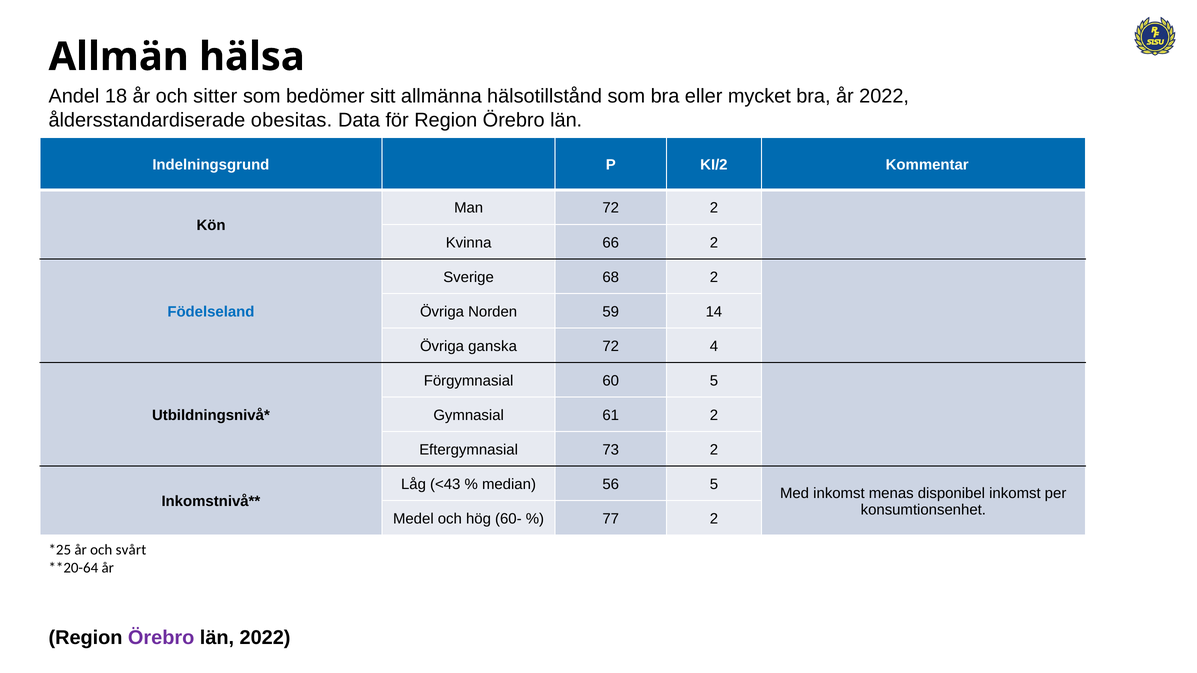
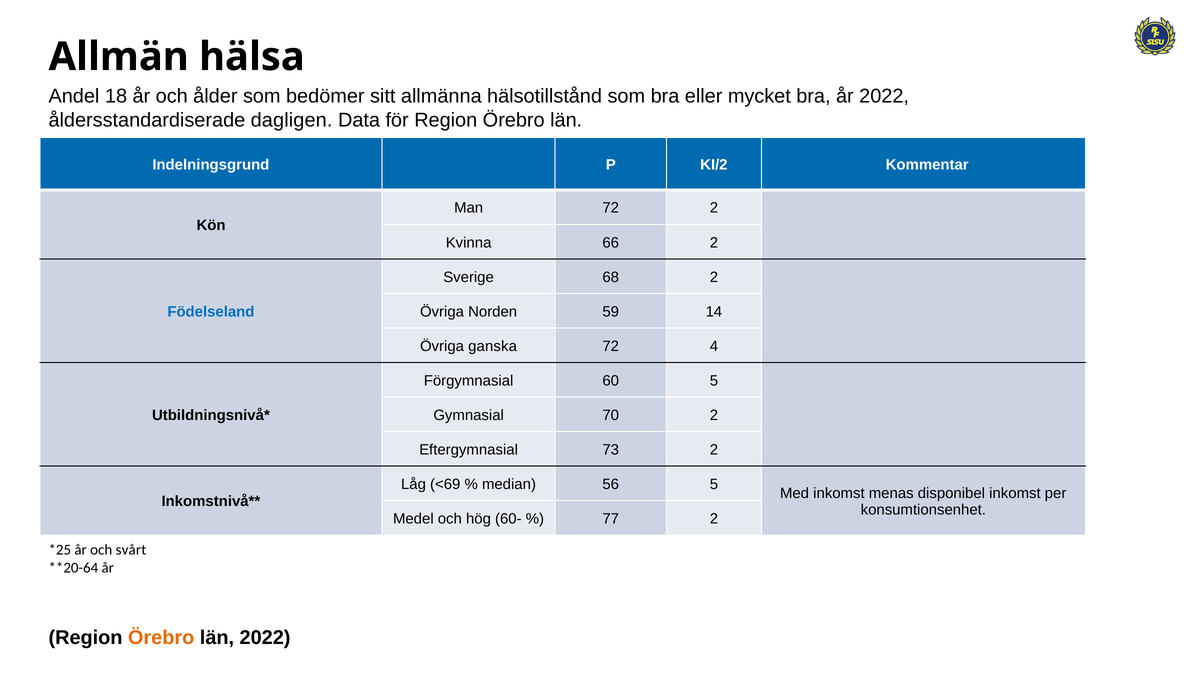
sitter: sitter -> ålder (215, 96)
obesitas: obesitas -> dagligen (292, 120)
61: 61 -> 70 (611, 415)
<43: <43 -> <69 (445, 484)
Örebro colour: purple -> orange (161, 638)
